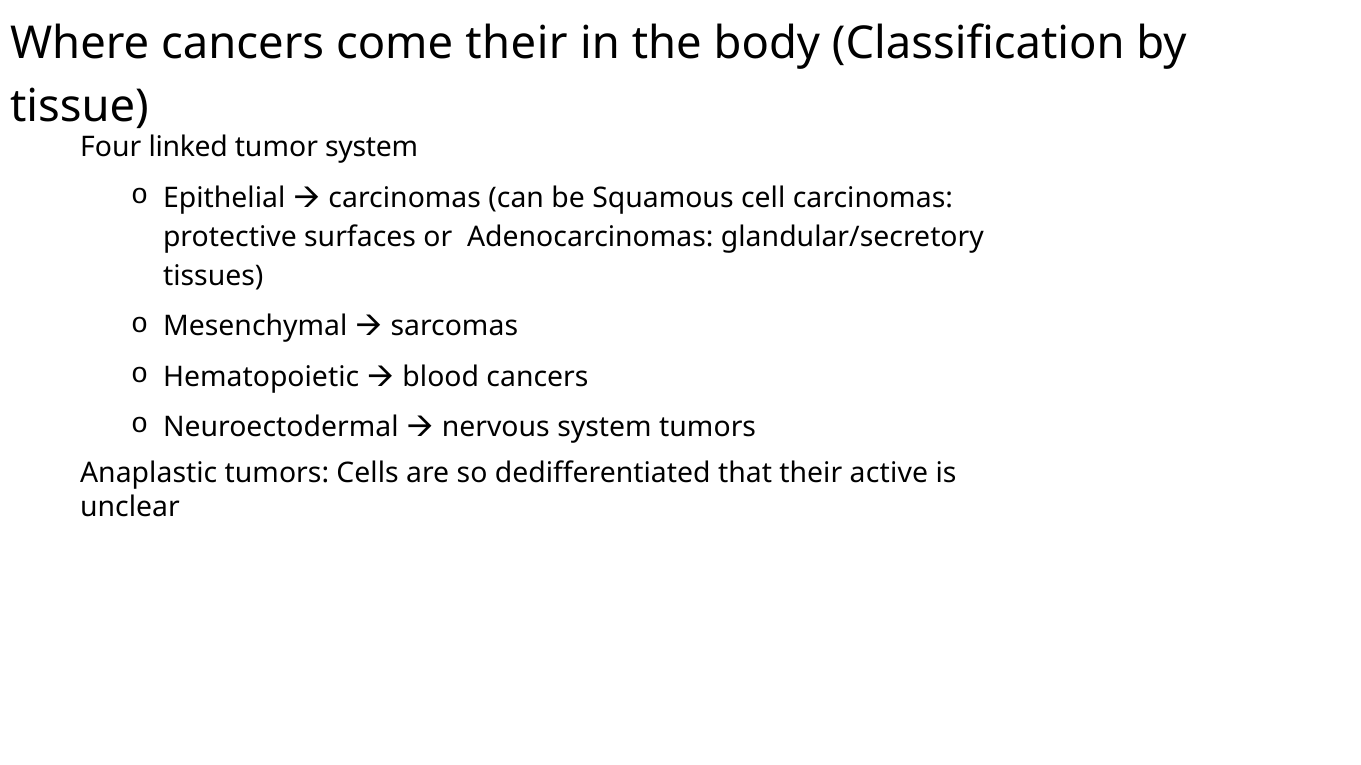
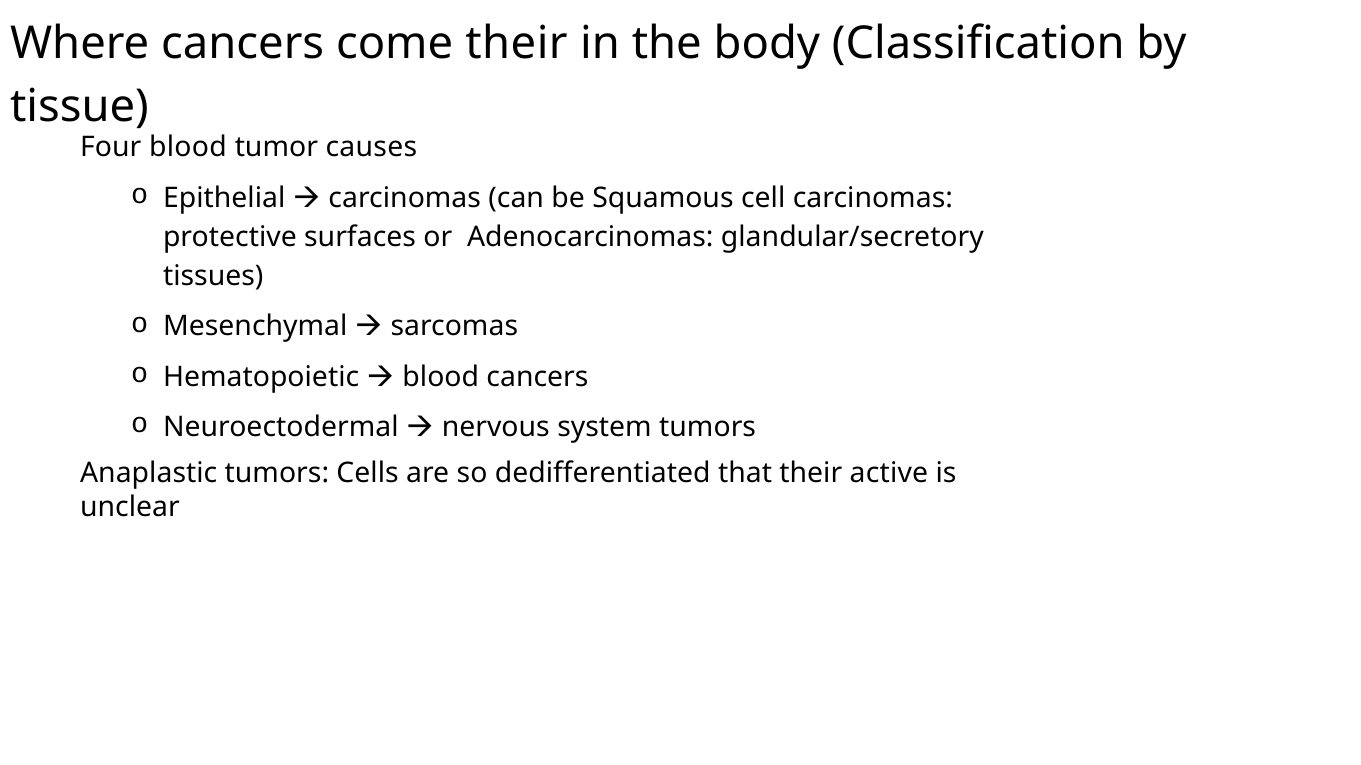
Four linked: linked -> blood (188, 148)
tumor system: system -> causes (371, 148)
